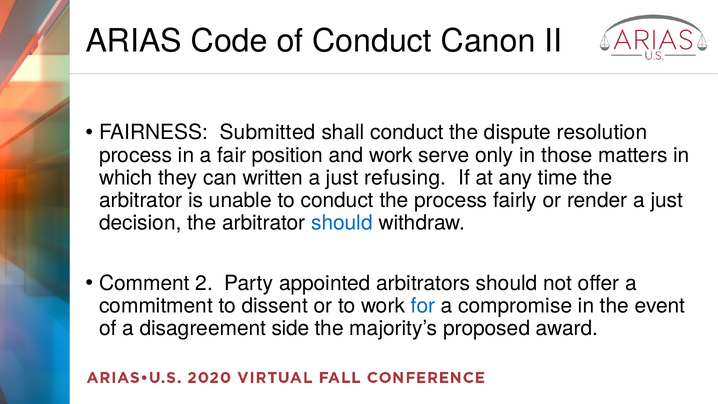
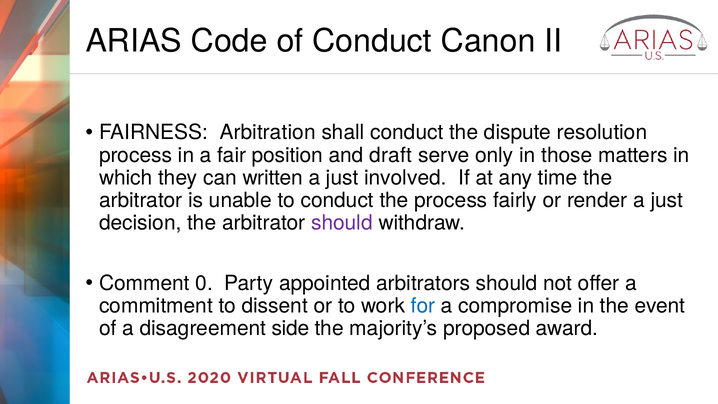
Submitted: Submitted -> Arbitration (268, 132)
and work: work -> draft (391, 155)
refusing: refusing -> involved (405, 178)
should colour: blue -> purple (342, 223)
2: 2 -> 0 (204, 283)
